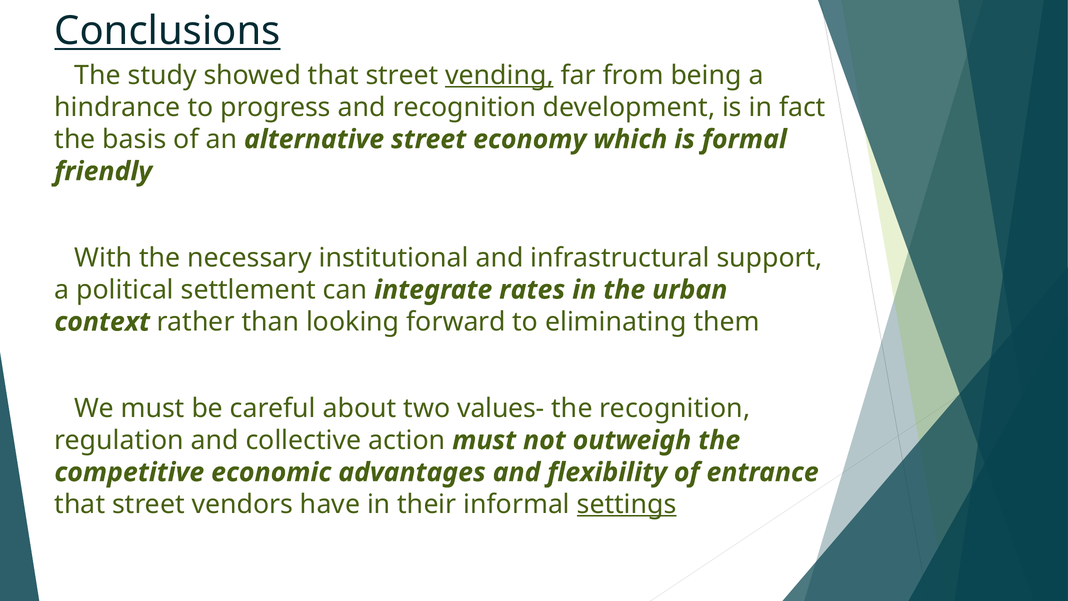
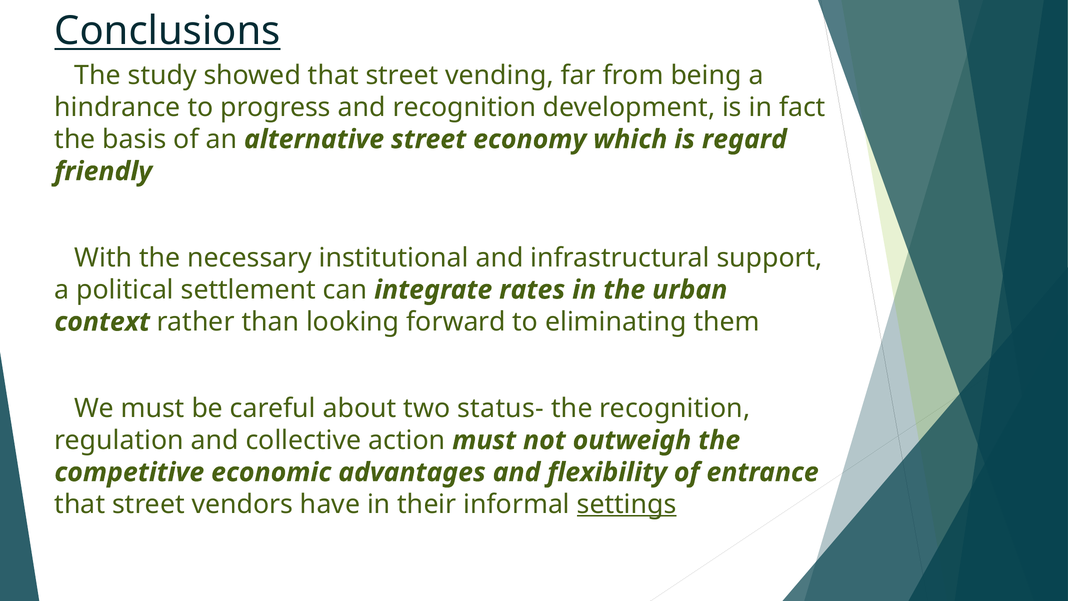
vending underline: present -> none (499, 75)
formal: formal -> regard (744, 139)
values-: values- -> status- (501, 408)
